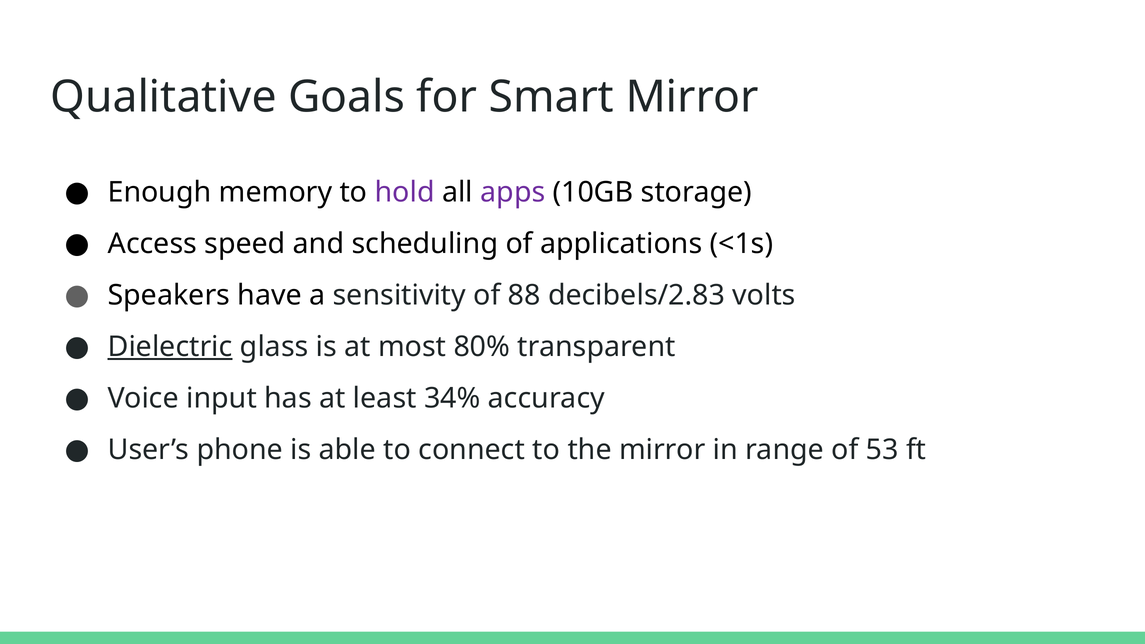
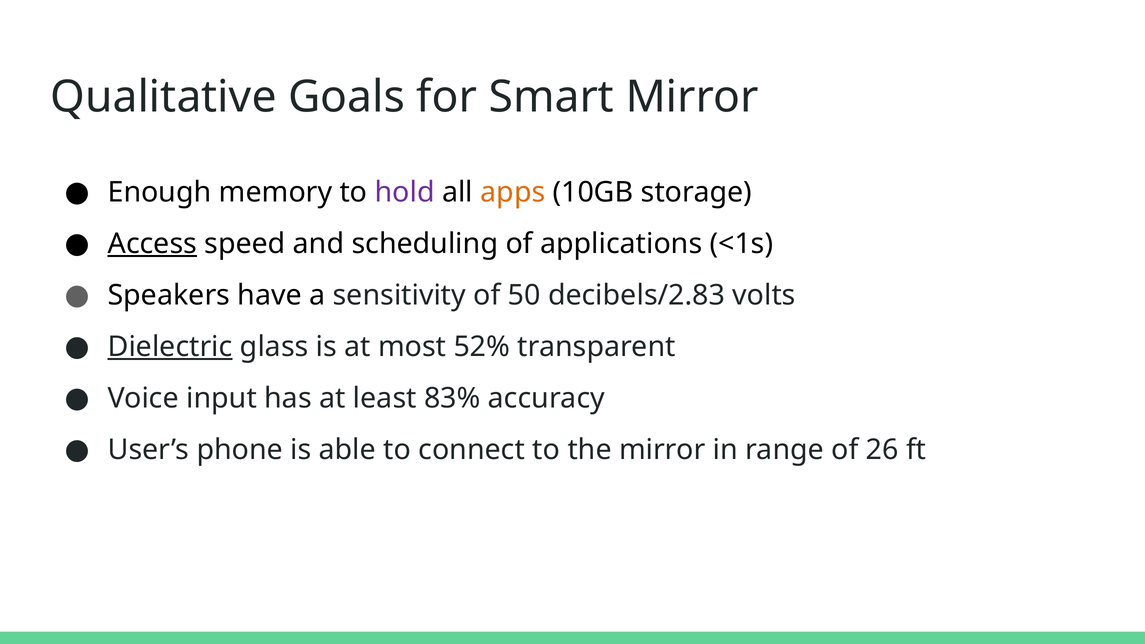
apps colour: purple -> orange (513, 192)
Access underline: none -> present (152, 244)
88: 88 -> 50 (524, 295)
80%: 80% -> 52% (482, 347)
34%: 34% -> 83% (452, 398)
53: 53 -> 26 (882, 450)
